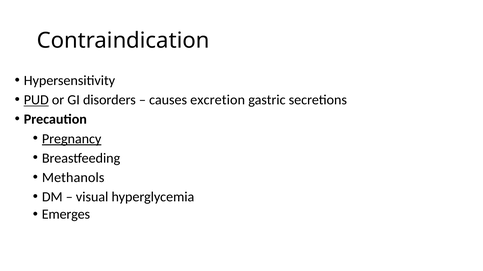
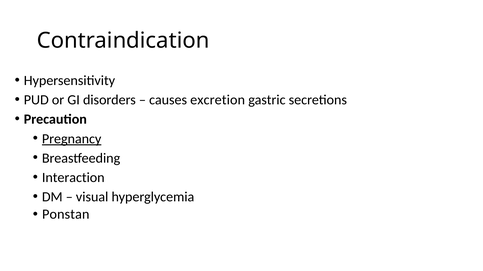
PUD underline: present -> none (36, 100)
Methanols: Methanols -> Interaction (73, 178)
Emerges: Emerges -> Ponstan (66, 215)
